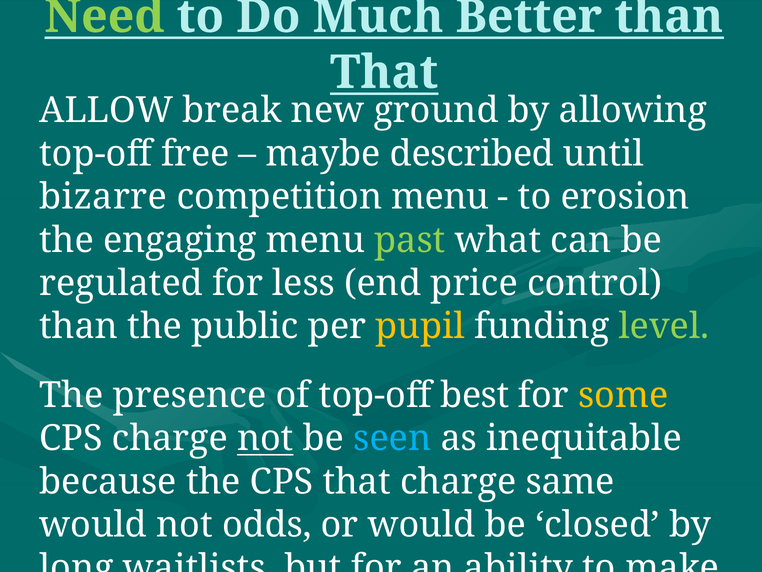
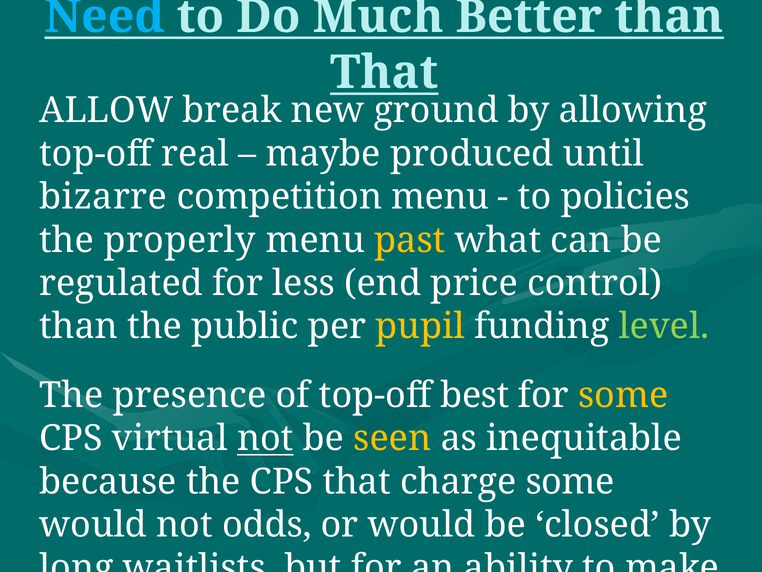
Need colour: light green -> light blue (104, 17)
free: free -> real (195, 154)
described: described -> produced (472, 154)
erosion: erosion -> policies (625, 197)
engaging: engaging -> properly (180, 240)
past colour: light green -> yellow (410, 240)
CPS charge: charge -> virtual (170, 438)
seen colour: light blue -> yellow (392, 438)
charge same: same -> some (570, 481)
